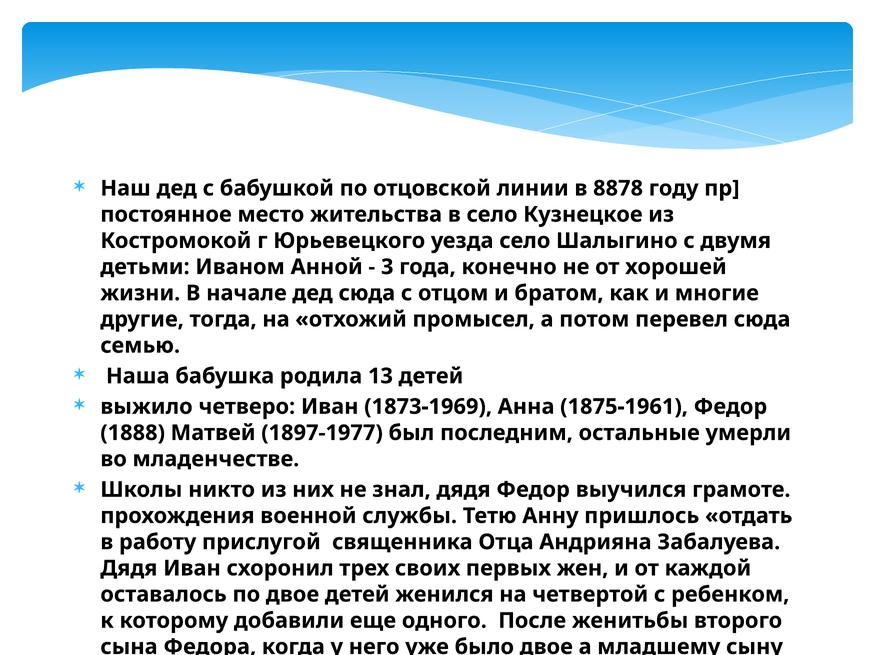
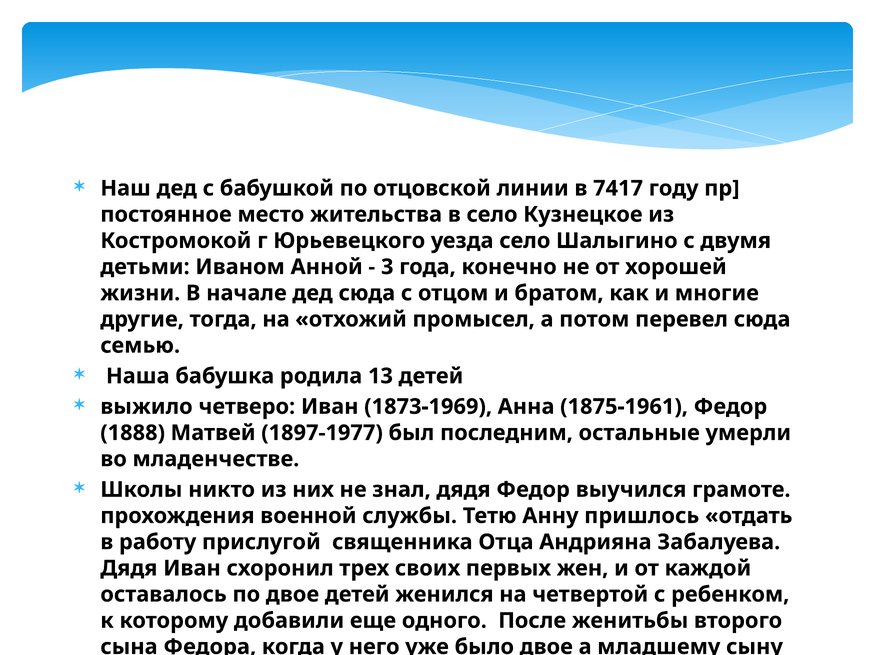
8878: 8878 -> 7417 (618, 188)
